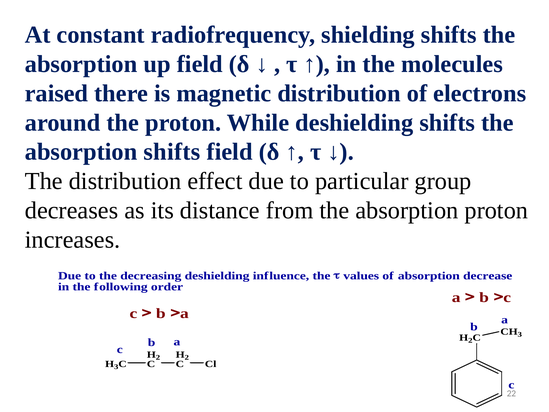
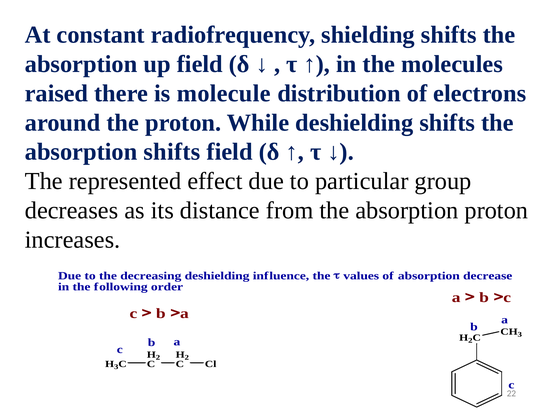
magnetic: magnetic -> molecule (224, 93)
The distribution: distribution -> represented (125, 181)
